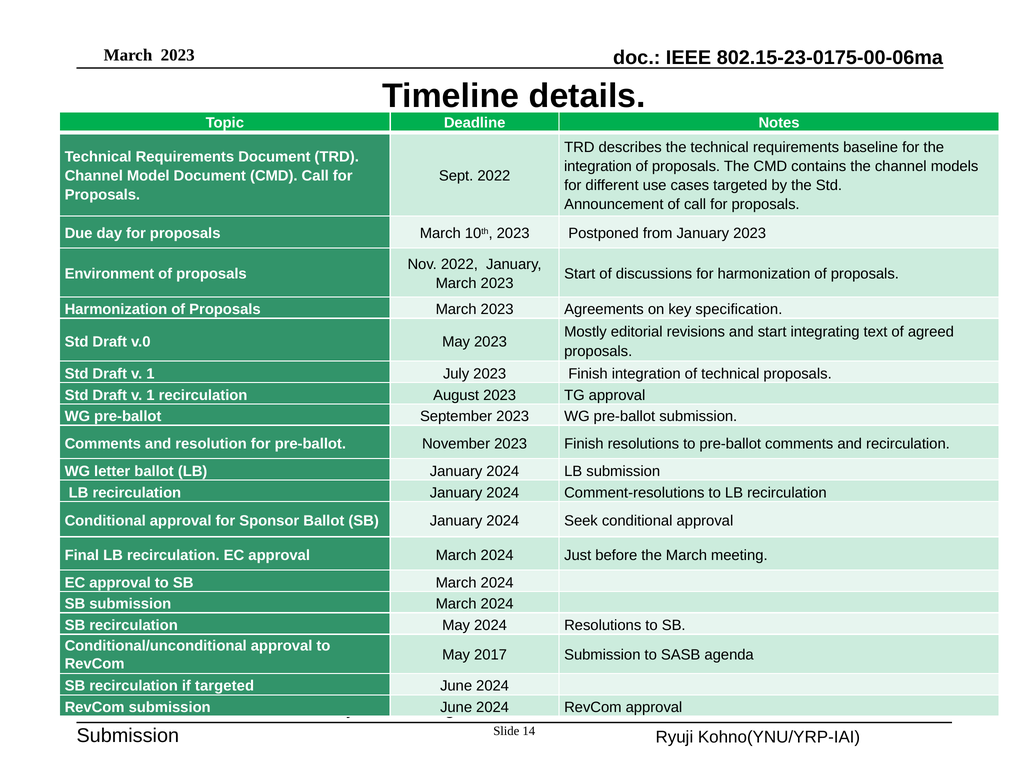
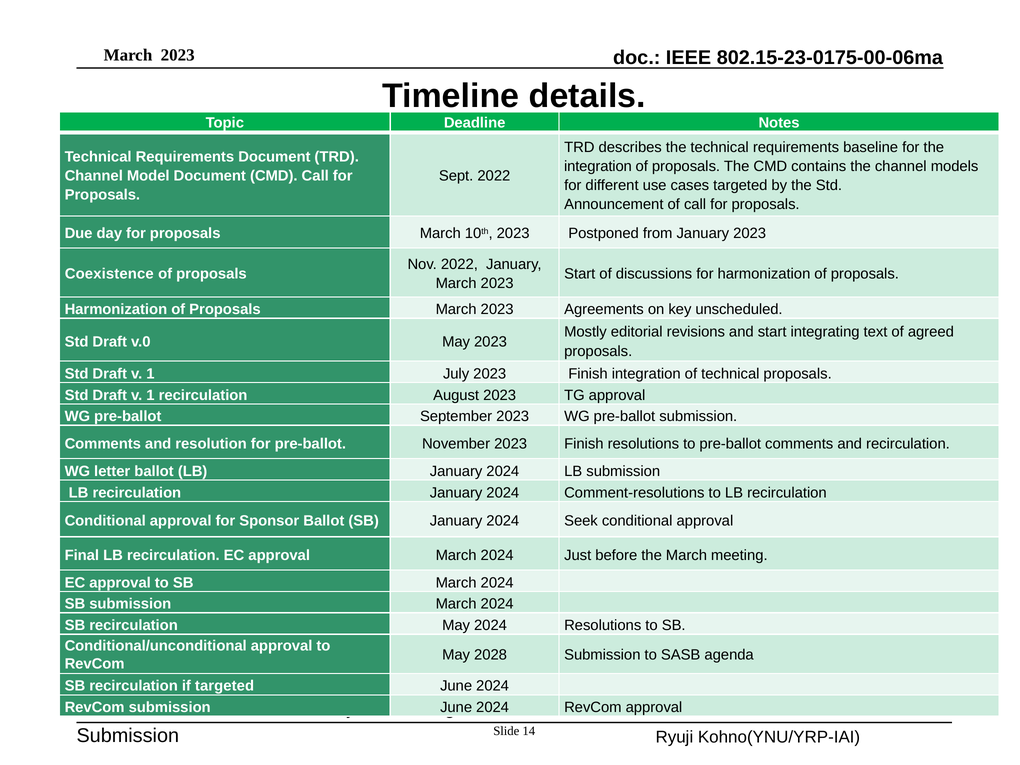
Environment: Environment -> Coexistence (109, 274)
specification: specification -> unscheduled (739, 310)
2017: 2017 -> 2028 (491, 655)
